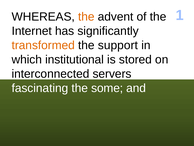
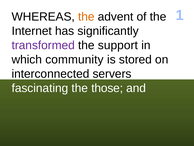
transformed colour: orange -> purple (43, 45)
institutional: institutional -> community (74, 59)
some: some -> those (107, 88)
